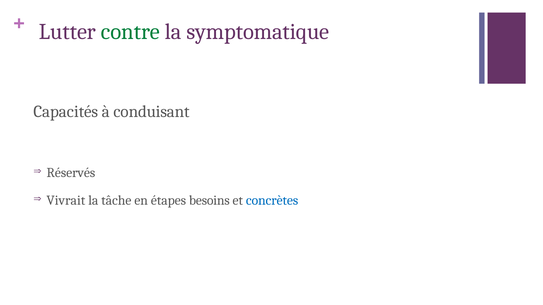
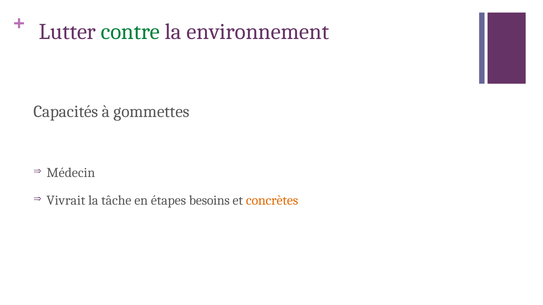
symptomatique: symptomatique -> environnement (258, 32)
conduisant: conduisant -> gommettes (152, 112)
Réservés: Réservés -> Médecin (71, 173)
concrètes colour: blue -> orange (272, 201)
